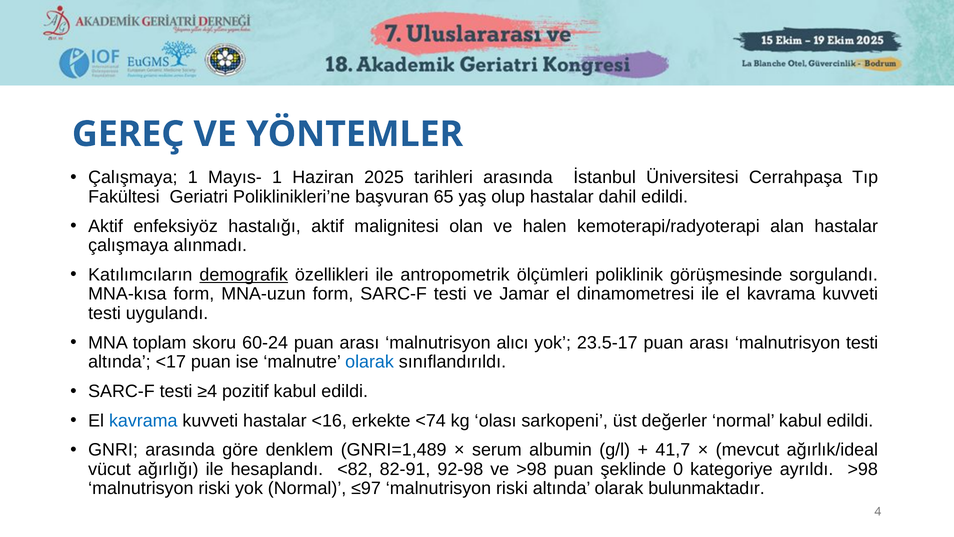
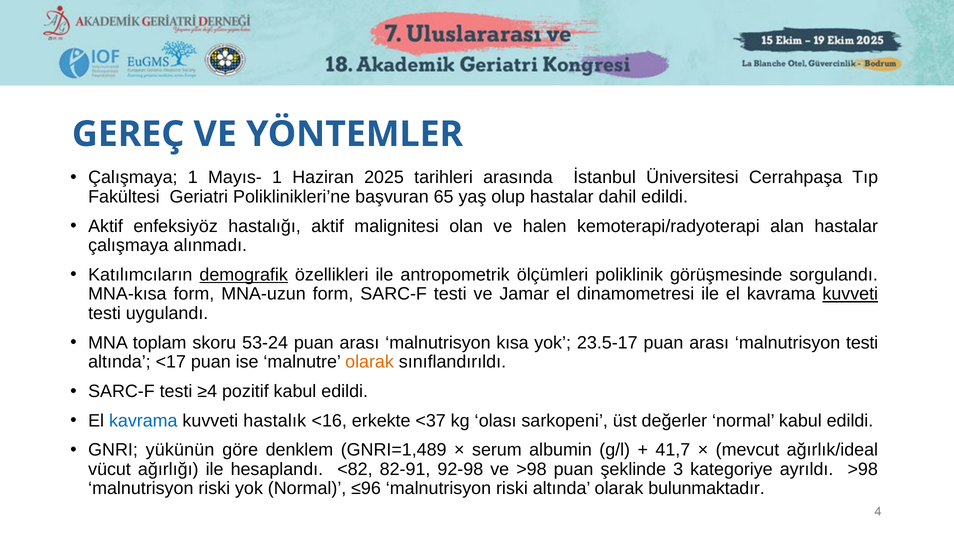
kuvveti underline: none -> present (850, 294)
60-24: 60-24 -> 53-24 (265, 342)
alıcı: alıcı -> kısa (513, 342)
olarak colour: blue -> orange (370, 362)
kuvveti hastalar: hastalar -> hastalık (275, 420)
<74: <74 -> <37 (431, 420)
GNRI arasında: arasında -> yükünün (180, 450)
0: 0 -> 3 (678, 469)
≤97: ≤97 -> ≤96 (366, 488)
